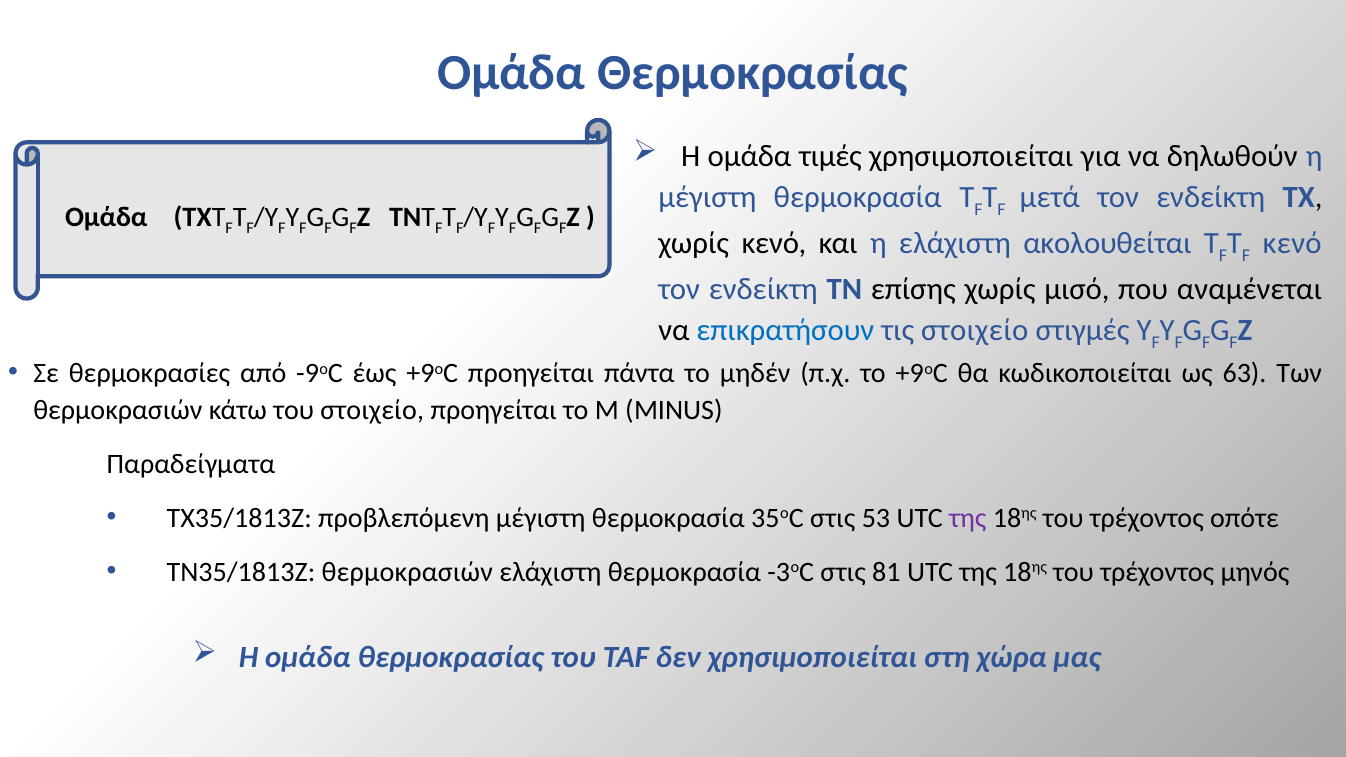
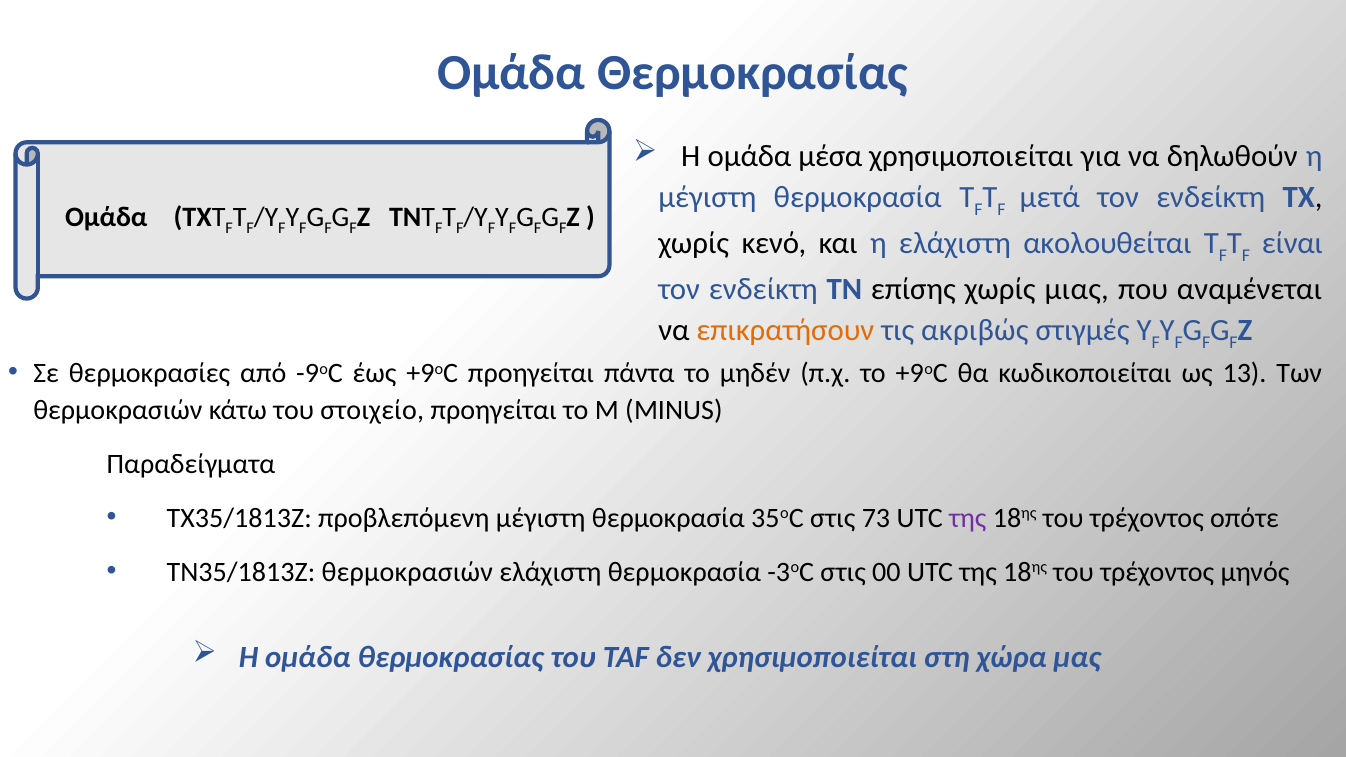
τιμές: τιμές -> μέσα (830, 156)
κενό: κενό -> είναι (1292, 243)
μισό: μισό -> μιας (1077, 289)
επικρατήσουν colour: blue -> orange (785, 330)
τις στοιχείο: στοιχείο -> ακριβώς (975, 330)
63: 63 -> 13 (1245, 373)
53: 53 -> 73 (876, 518)
81: 81 -> 00 (886, 572)
